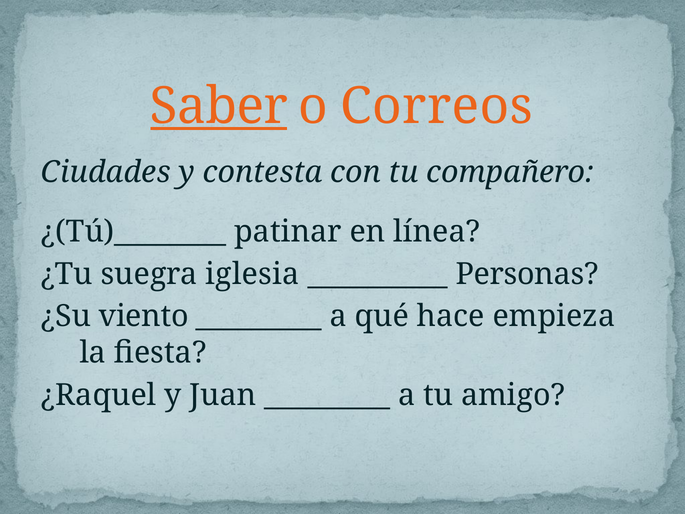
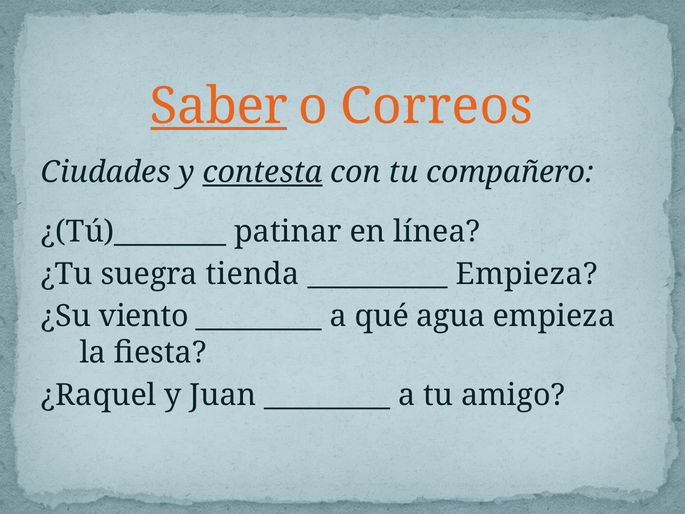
contesta underline: none -> present (263, 172)
iglesia: iglesia -> tienda (252, 274)
Personas: Personas -> Empieza (527, 274)
hace: hace -> agua (451, 316)
